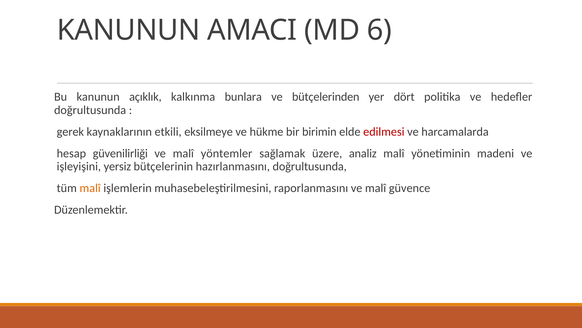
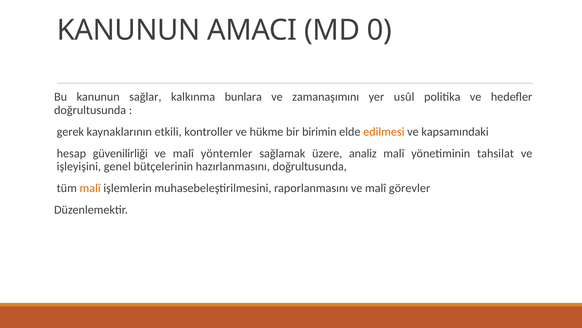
6: 6 -> 0 (379, 30)
açıklık: açıklık -> sağlar (145, 97)
bütçelerinden: bütçelerinden -> zamanaşımını (326, 97)
dört: dört -> usûl (404, 97)
eksilmeye: eksilmeye -> kontroller (209, 131)
edilmesi colour: red -> orange (384, 131)
harcamalarda: harcamalarda -> kapsamındaki (455, 131)
madeni: madeni -> tahsilat (496, 153)
yersiz: yersiz -> genel (117, 166)
güvence: güvence -> görevler (410, 188)
